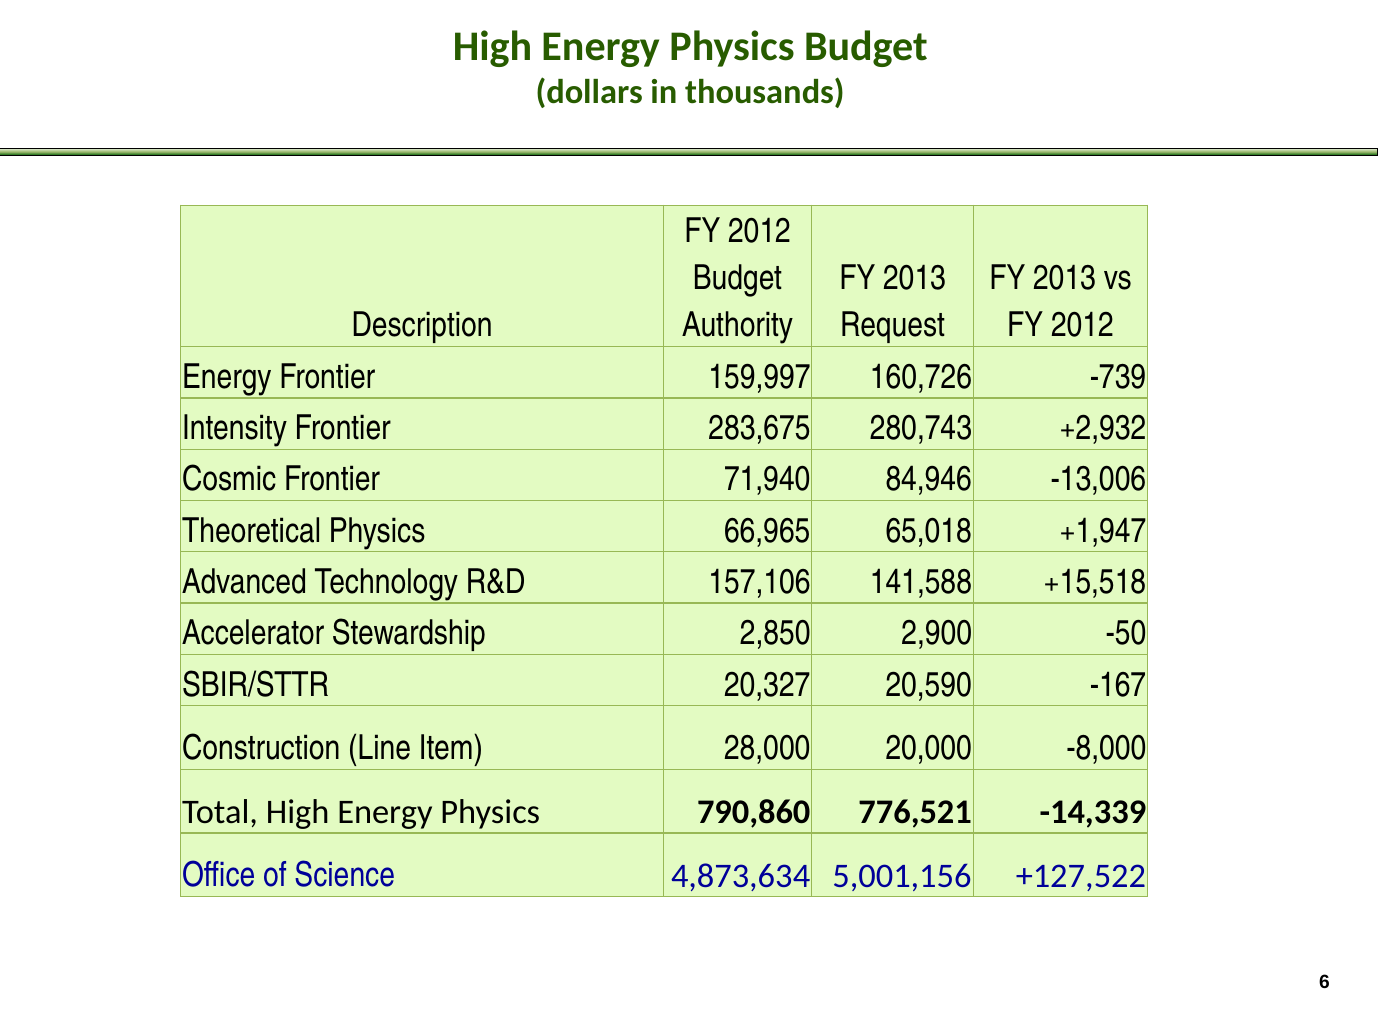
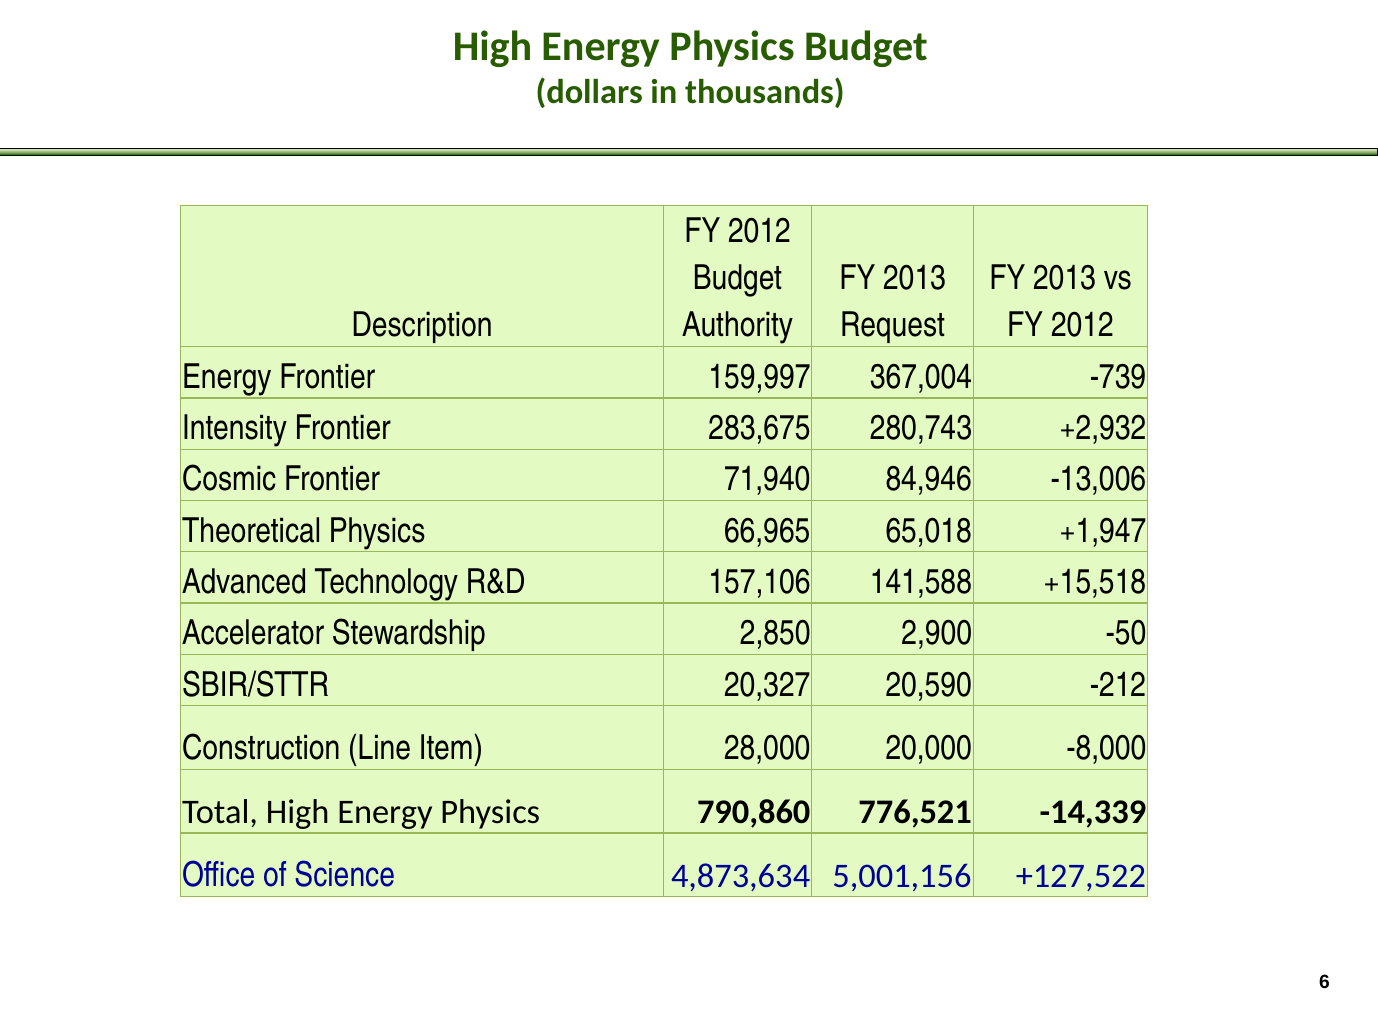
160,726: 160,726 -> 367,004 (921, 377)
-167: -167 -> -212 (1118, 684)
